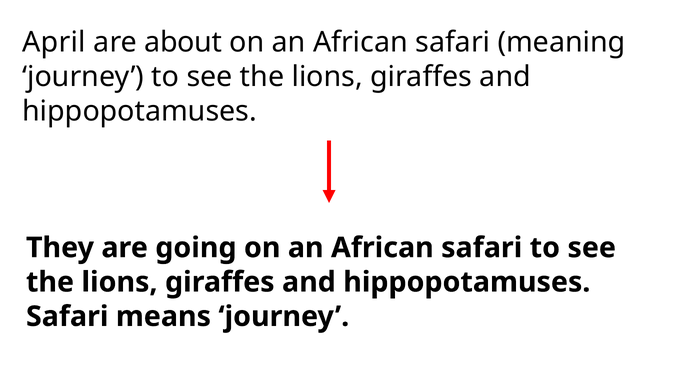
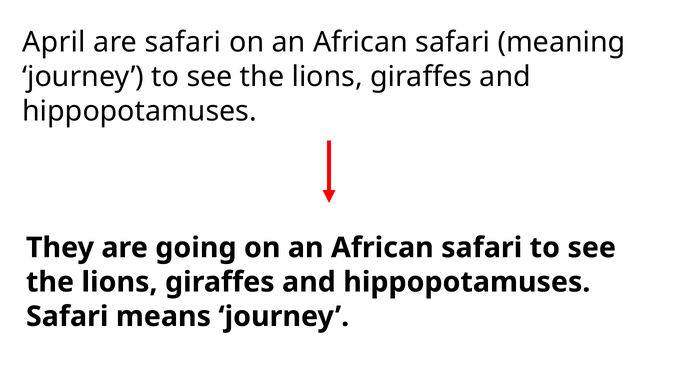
are about: about -> safari (183, 42)
